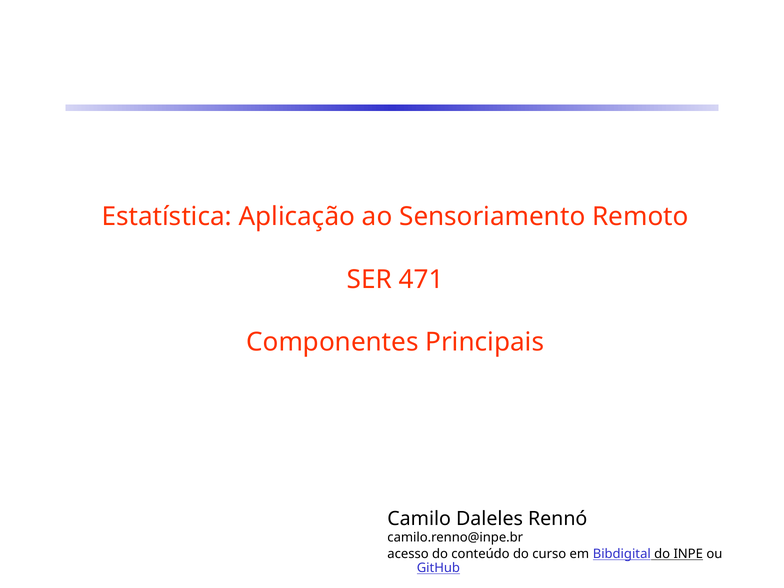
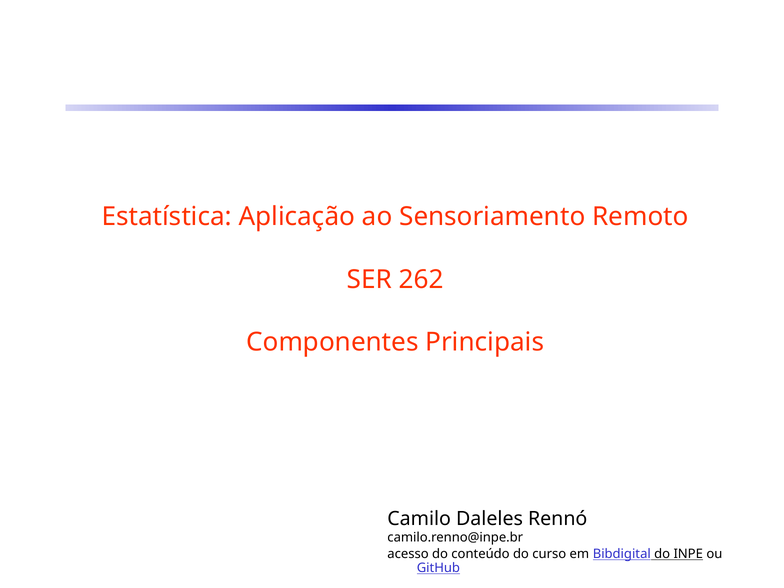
471: 471 -> 262 (421, 279)
